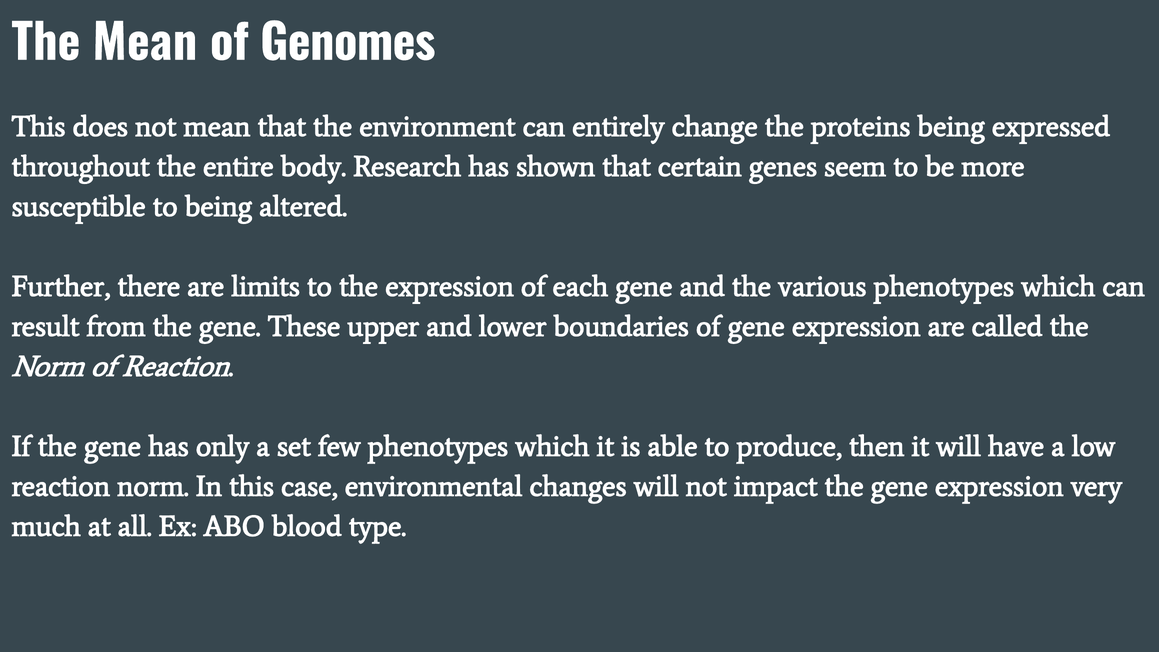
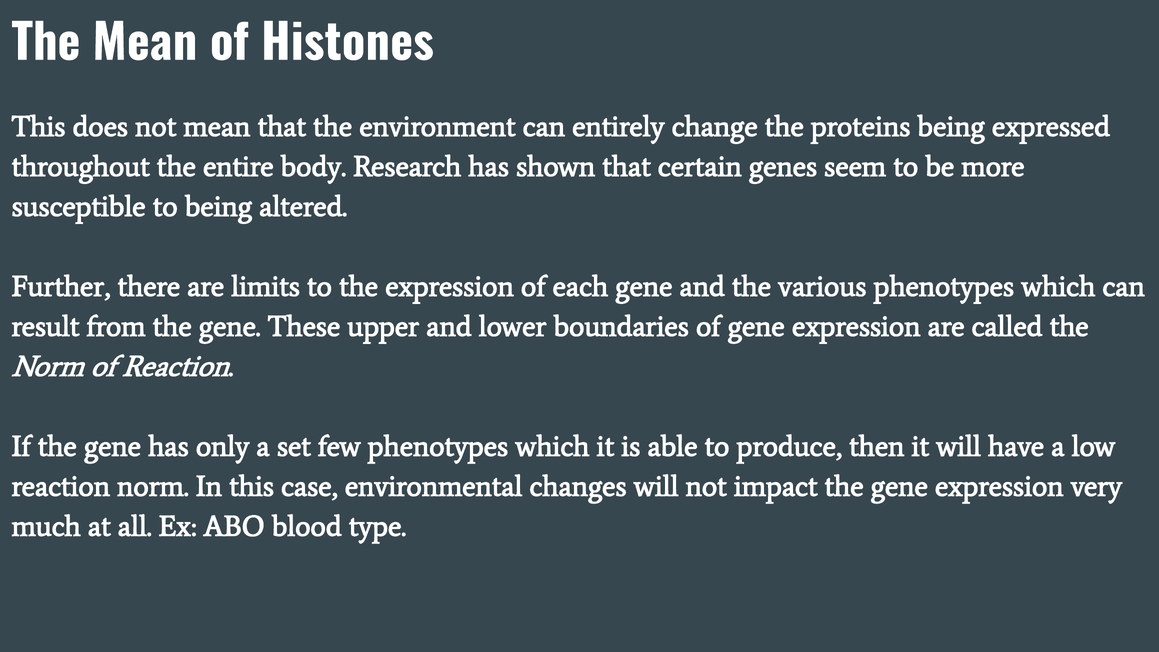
Genomes: Genomes -> Histones (347, 44)
